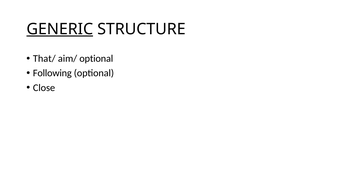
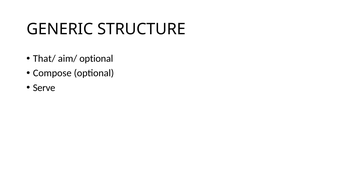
GENERIC underline: present -> none (60, 29)
Following: Following -> Compose (52, 73)
Close: Close -> Serve (44, 88)
